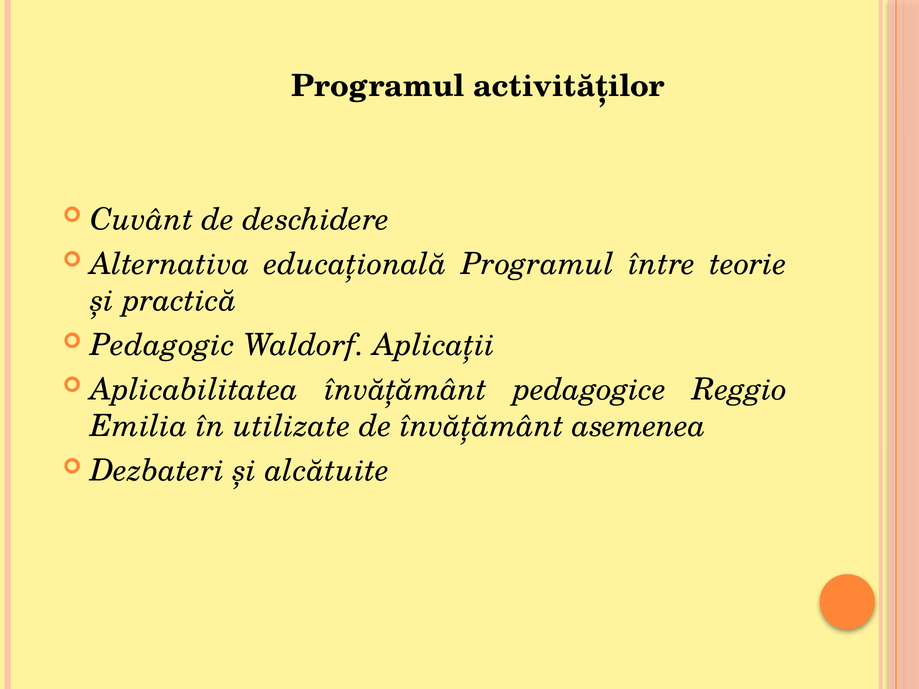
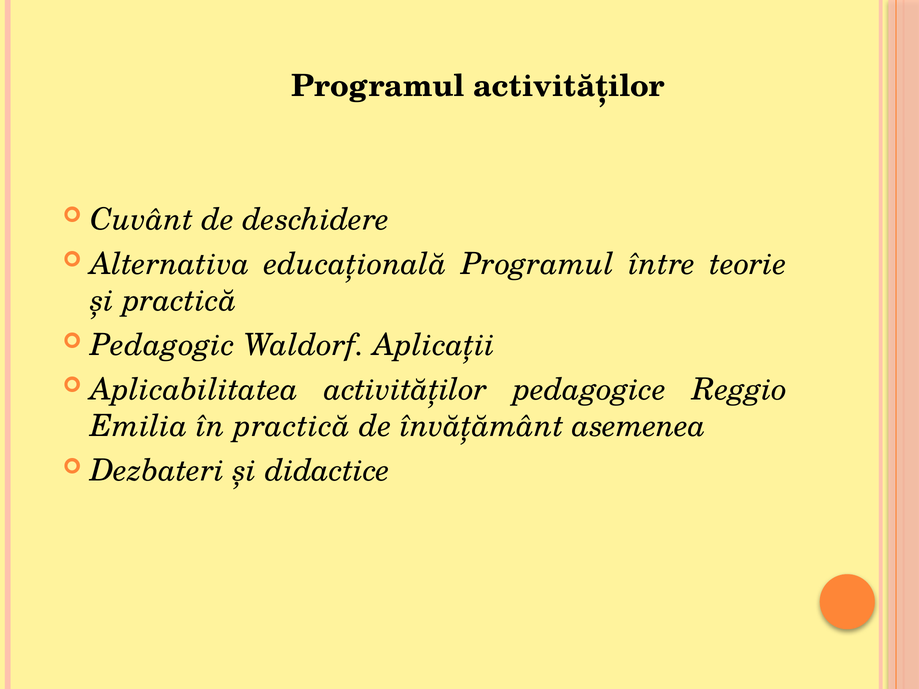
Aplicabilitatea învățământ: învățământ -> activităților (406, 390)
în utilizate: utilizate -> practică (292, 426)
alcătuite: alcătuite -> didactice (328, 471)
